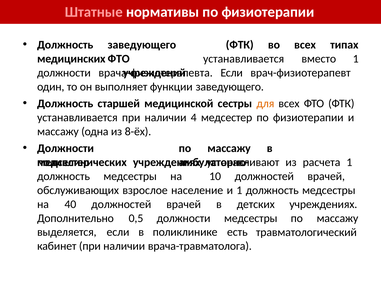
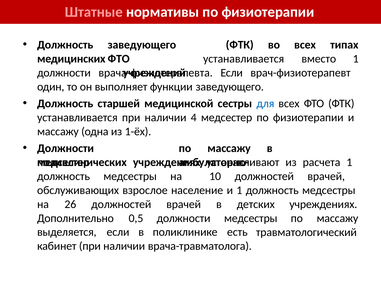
для colour: orange -> blue (265, 103)
8-ёх: 8-ёх -> 1-ёх (138, 131)
40: 40 -> 26 (70, 204)
